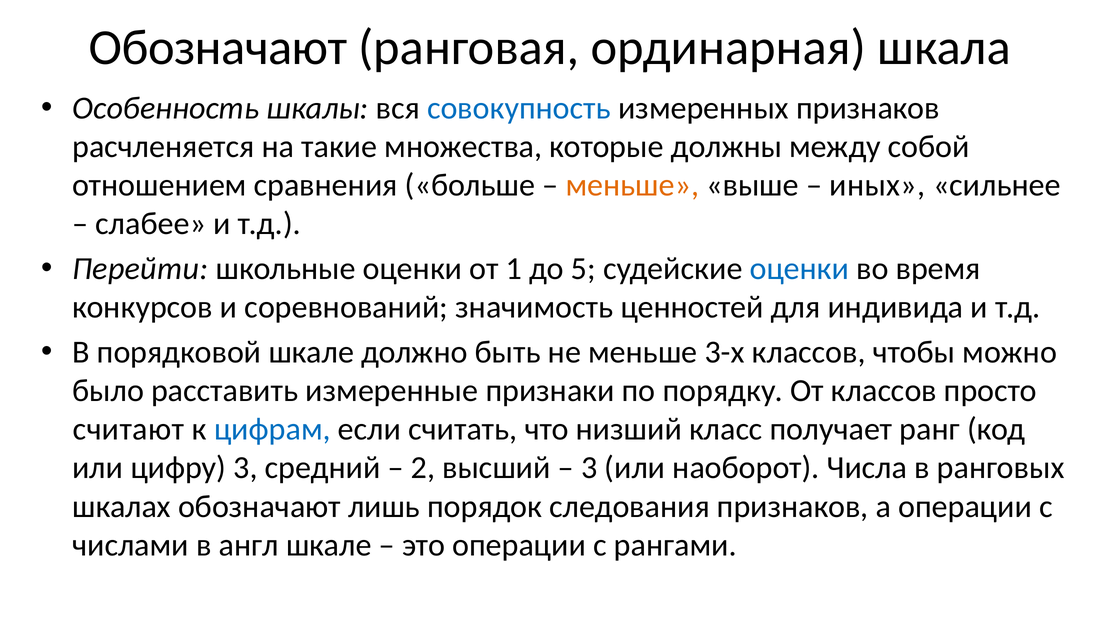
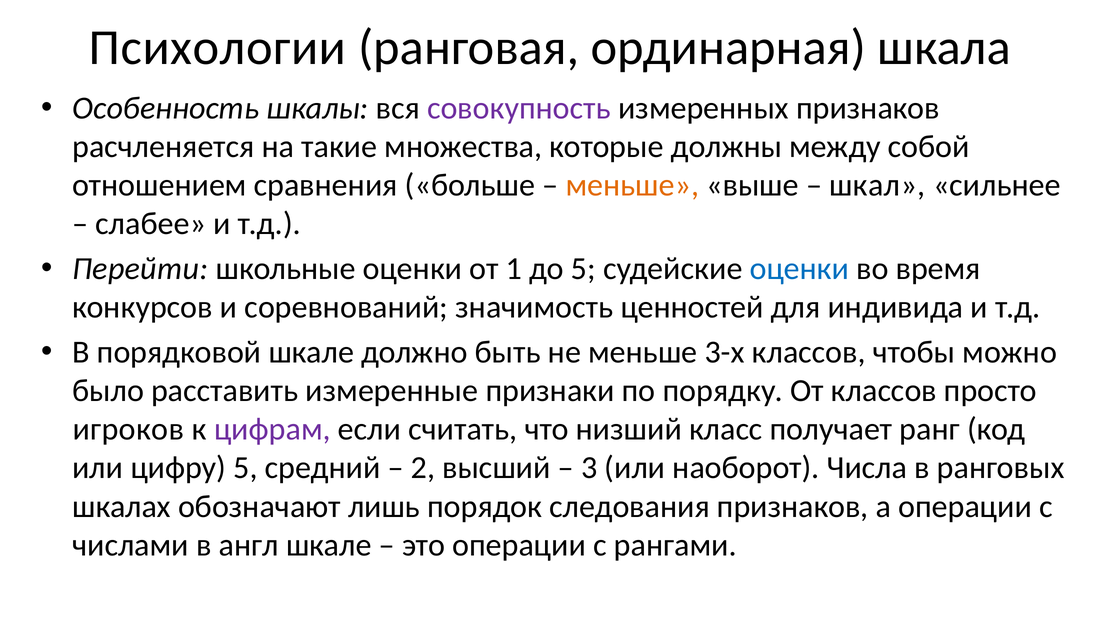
Обозначают: Обозначают -> Психологии (218, 48)
совокупность colour: blue -> purple (519, 108)
иных: иных -> шкал (877, 185)
считают: считают -> игроков (128, 430)
цифрам colour: blue -> purple (272, 430)
цифру 3: 3 -> 5 (245, 468)
